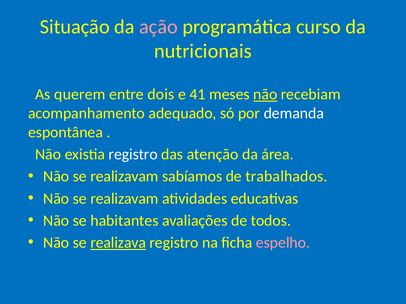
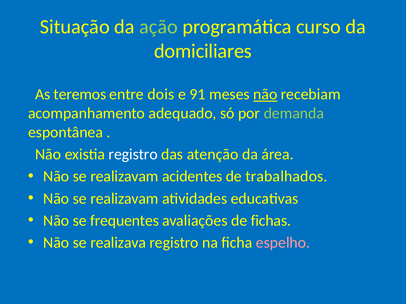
ação colour: pink -> light green (159, 27)
nutricionais: nutricionais -> domiciliares (203, 51)
querem: querem -> teremos (80, 95)
41: 41 -> 91 (198, 95)
demanda colour: white -> light green (294, 113)
sabíamos: sabíamos -> acidentes (192, 177)
habitantes: habitantes -> frequentes (125, 221)
todos: todos -> fichas (271, 221)
realizava underline: present -> none (118, 243)
